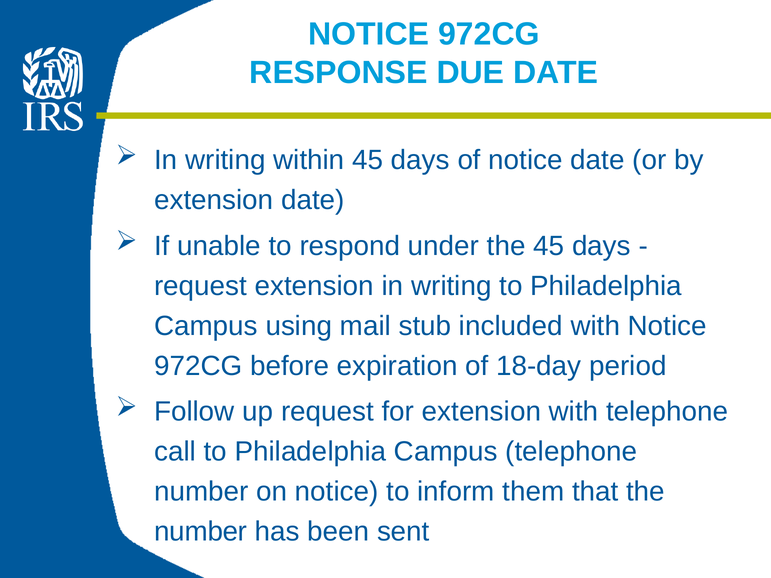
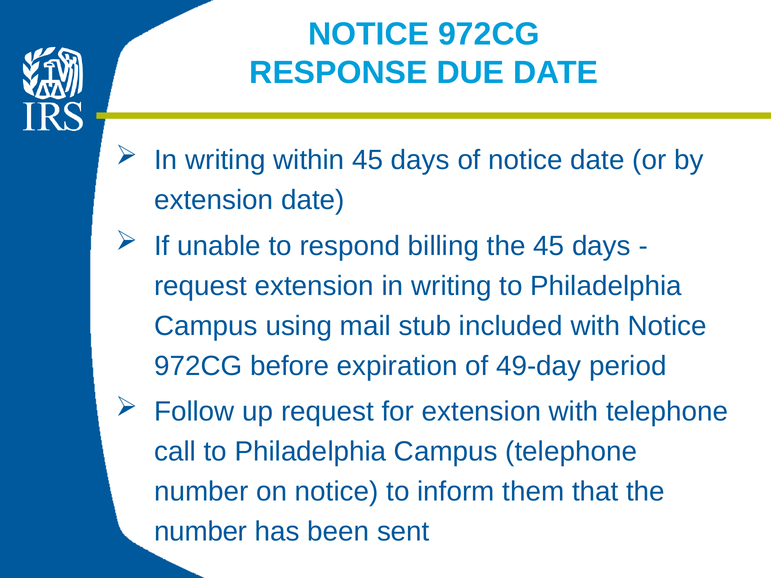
under: under -> billing (444, 246)
18-day: 18-day -> 49-day (539, 366)
